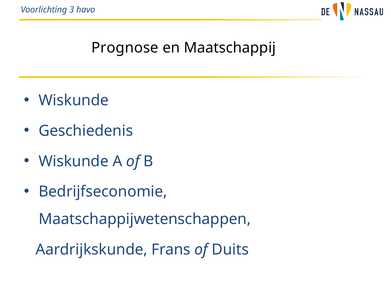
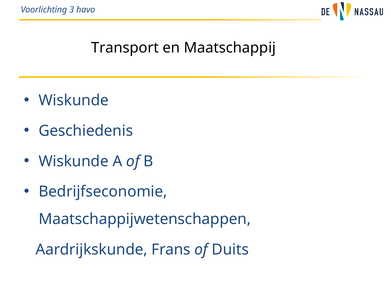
Prognose: Prognose -> Transport (125, 48)
